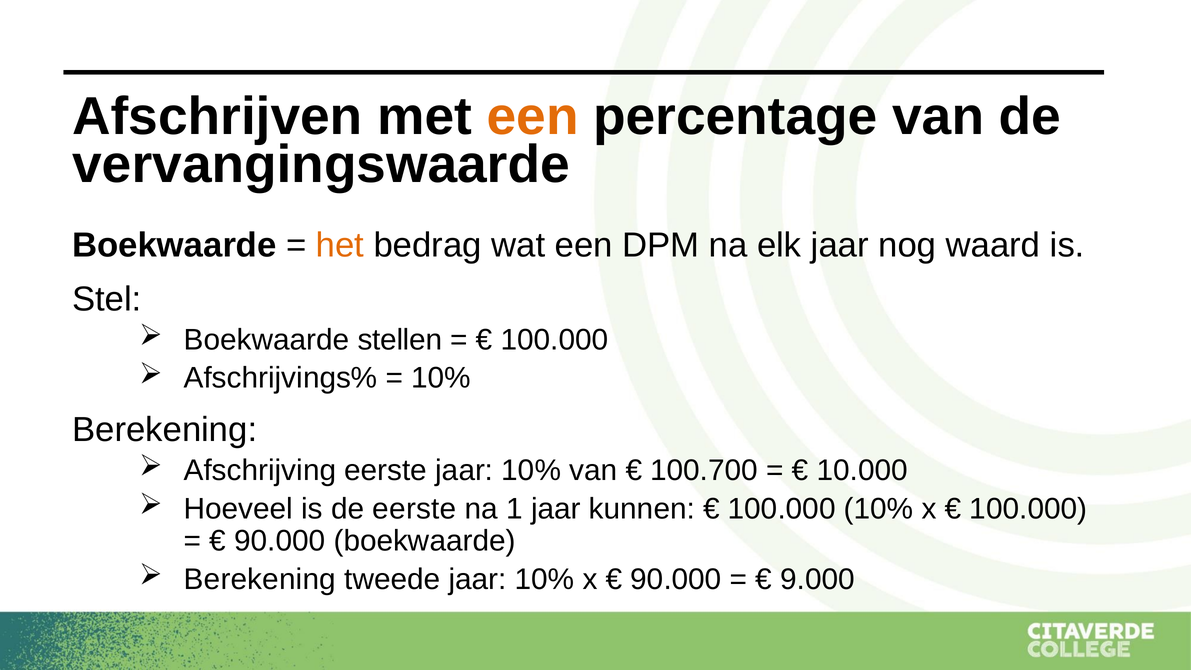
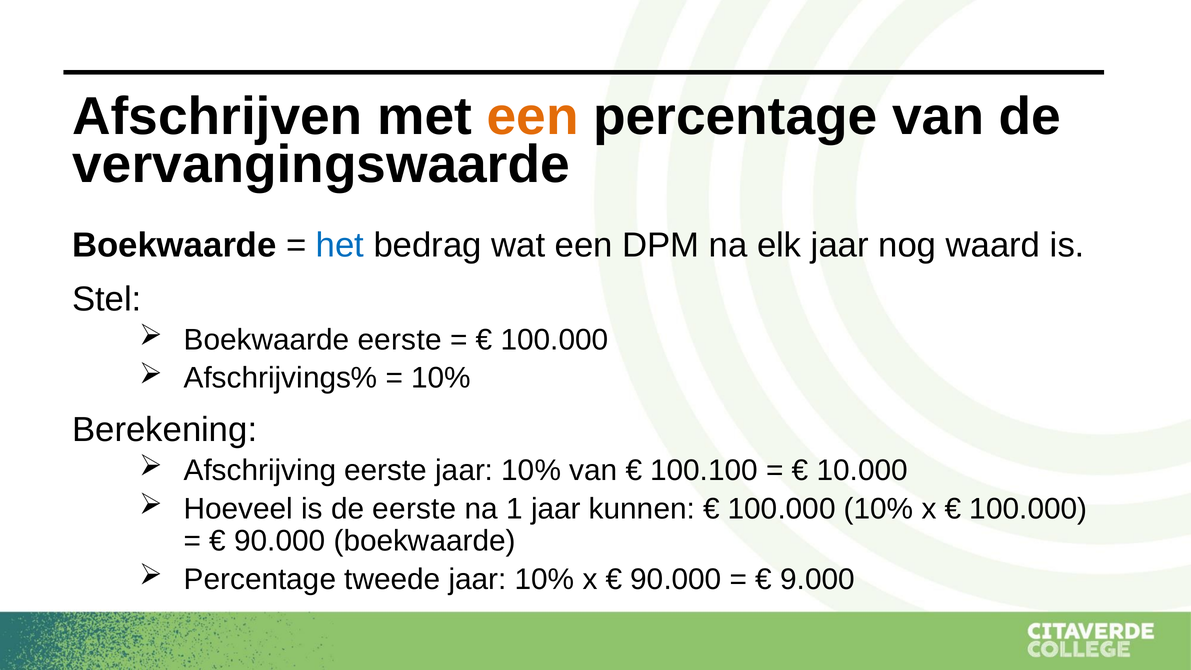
het colour: orange -> blue (340, 245)
Boekwaarde stellen: stellen -> eerste (400, 340)
100.700: 100.700 -> 100.100 (704, 471)
Berekening: Berekening -> Percentage (260, 579)
